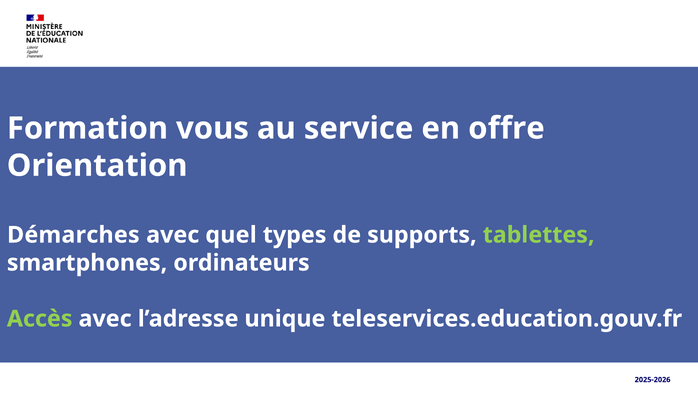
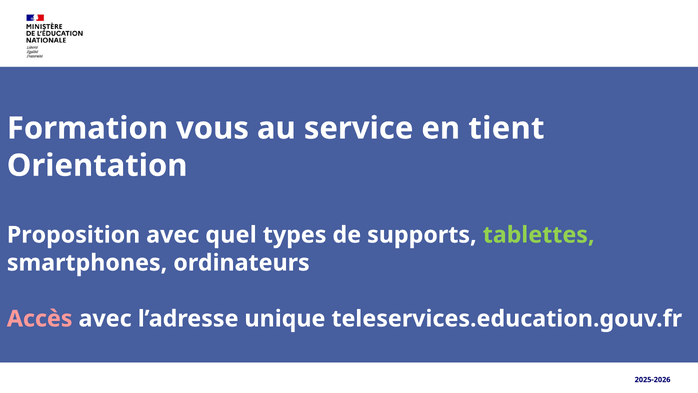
offre: offre -> tient (506, 128)
Démarches: Démarches -> Proposition (74, 235)
Accès colour: light green -> pink (40, 318)
